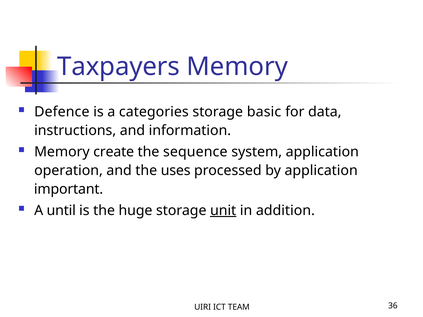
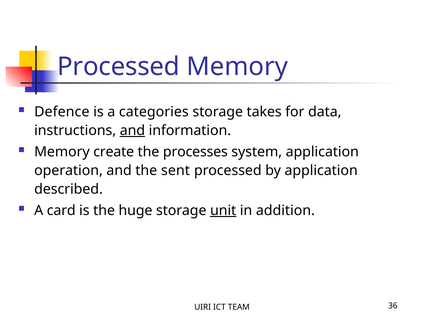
Taxpayers: Taxpayers -> Processed (118, 67)
basic: basic -> takes (264, 112)
and underline: none -> present (132, 131)
sequence: sequence -> processes (195, 152)
uses: uses -> sent (176, 171)
important: important -> described (68, 189)
until: until -> card (61, 211)
